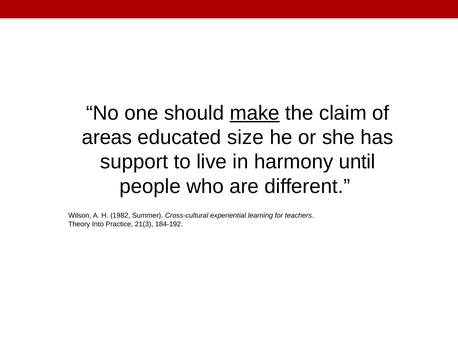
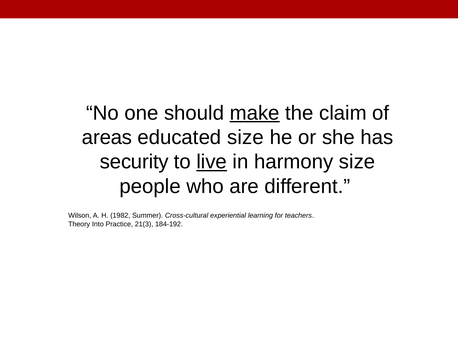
support: support -> security (134, 162)
live underline: none -> present (212, 162)
harmony until: until -> size (357, 162)
